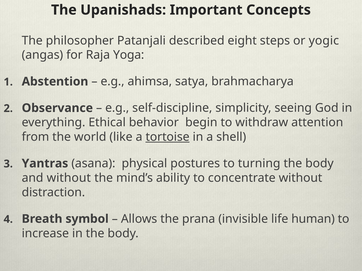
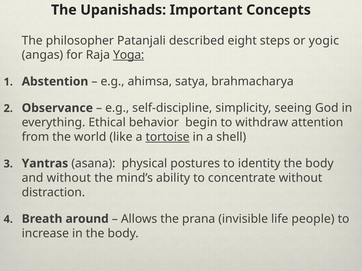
Yoga underline: none -> present (129, 55)
turning: turning -> identity (259, 164)
symbol: symbol -> around (87, 219)
human: human -> people (313, 219)
